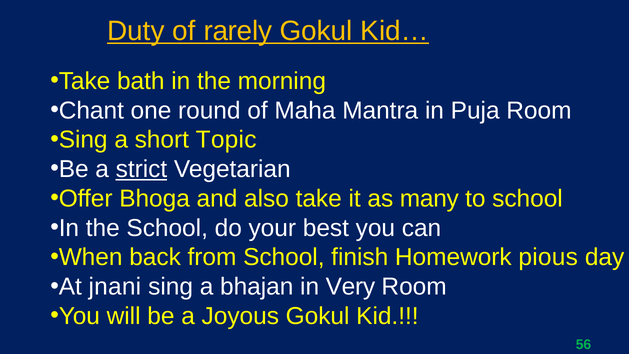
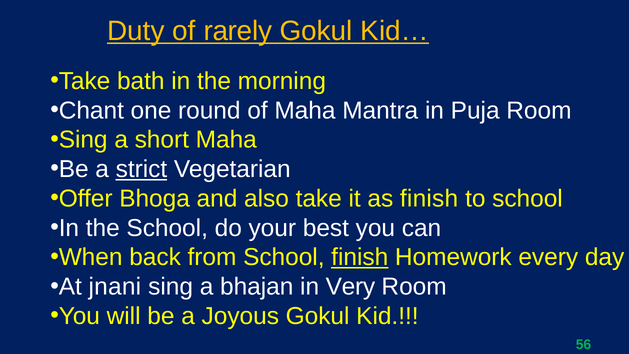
short Topic: Topic -> Maha (226, 140)
as many: many -> finish (429, 199)
finish underline: none -> present (360, 257)
pious: pious -> every (548, 257)
